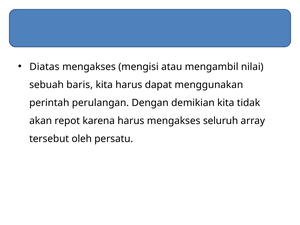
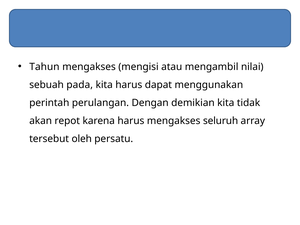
Diatas: Diatas -> Tahun (44, 67)
baris: baris -> pada (80, 85)
